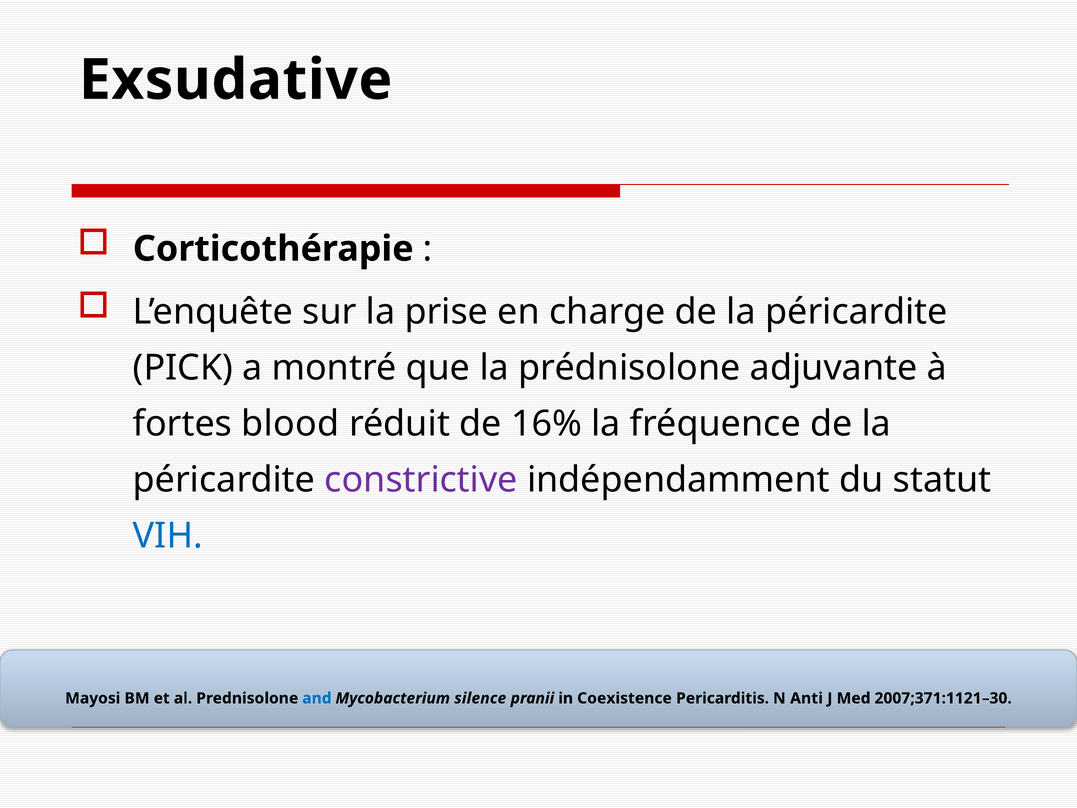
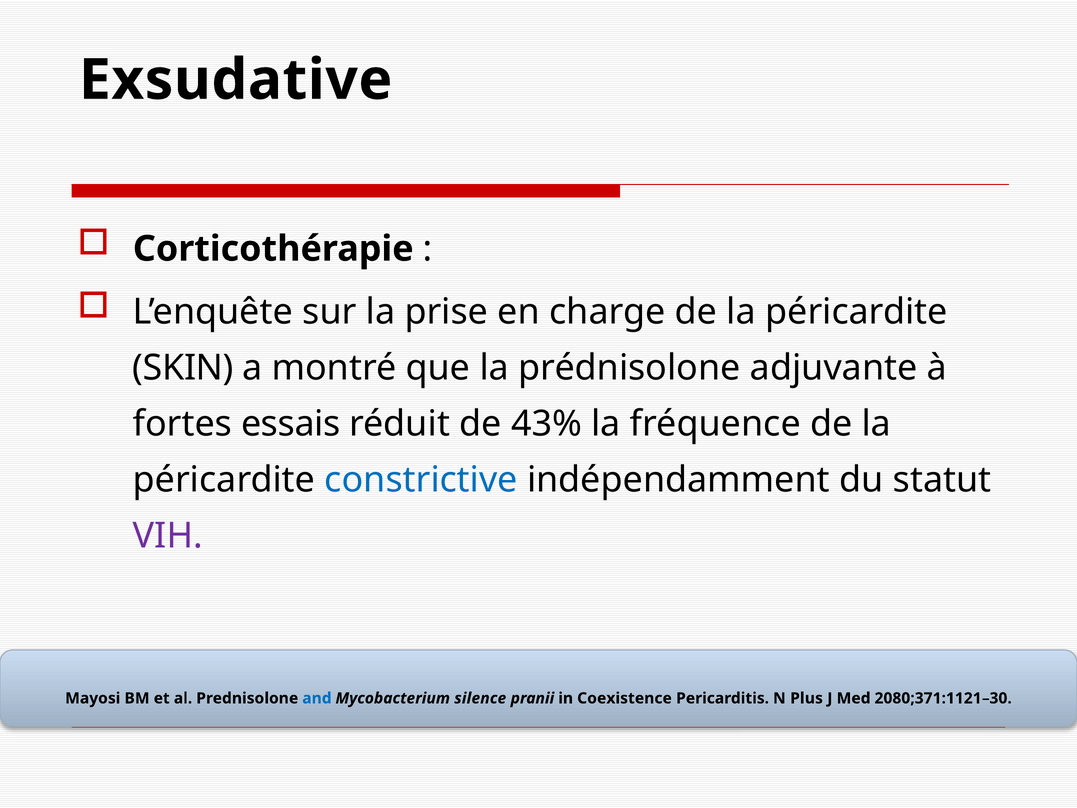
PICK: PICK -> SKIN (183, 368)
blood: blood -> essais (291, 424)
16%: 16% -> 43% (546, 424)
constrictive colour: purple -> blue (421, 480)
VIH colour: blue -> purple (168, 536)
Anti: Anti -> Plus (807, 698)
2007;371:1121–30: 2007;371:1121–30 -> 2080;371:1121–30 (943, 698)
